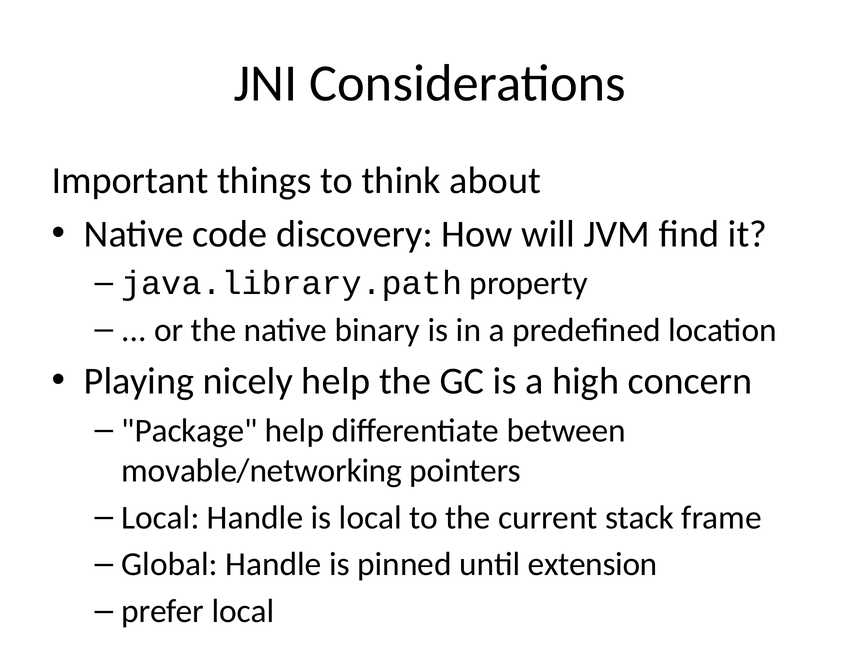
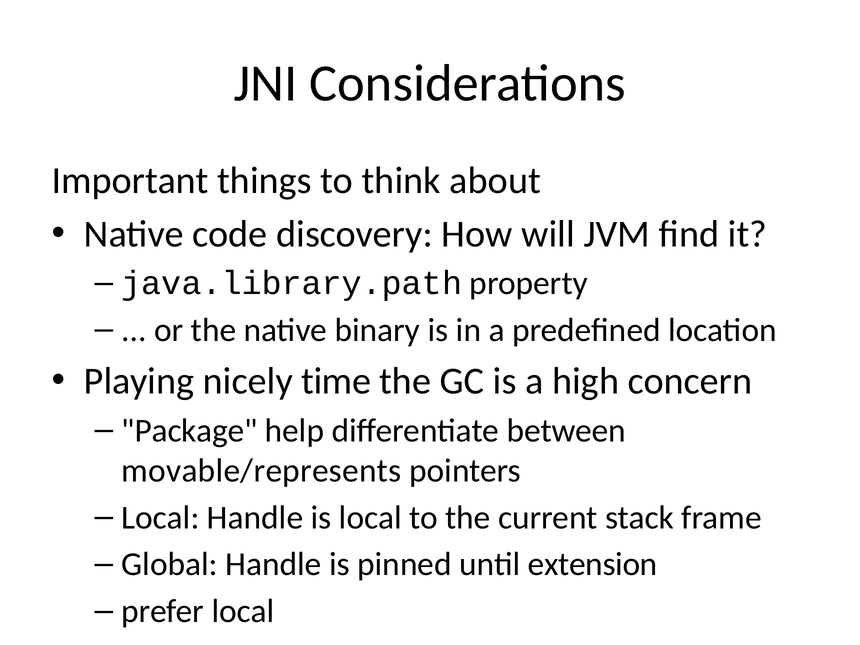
nicely help: help -> time (336, 381)
movable/networking: movable/networking -> movable/represents (261, 471)
